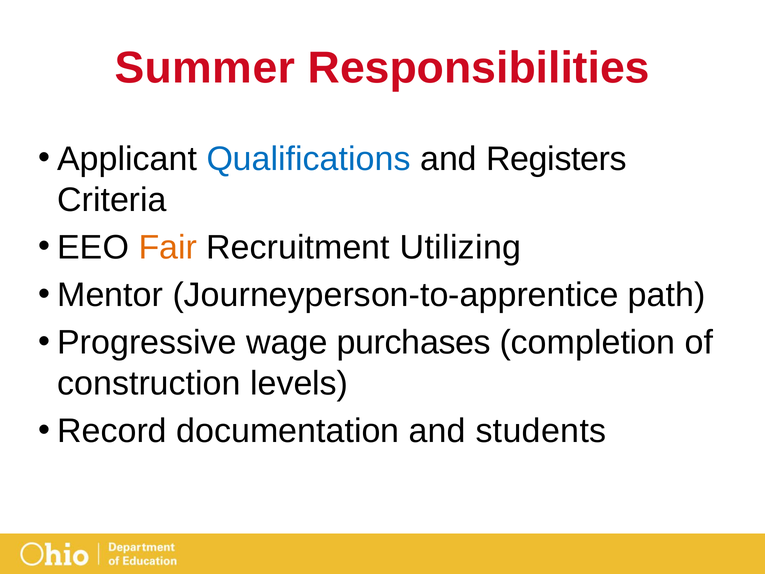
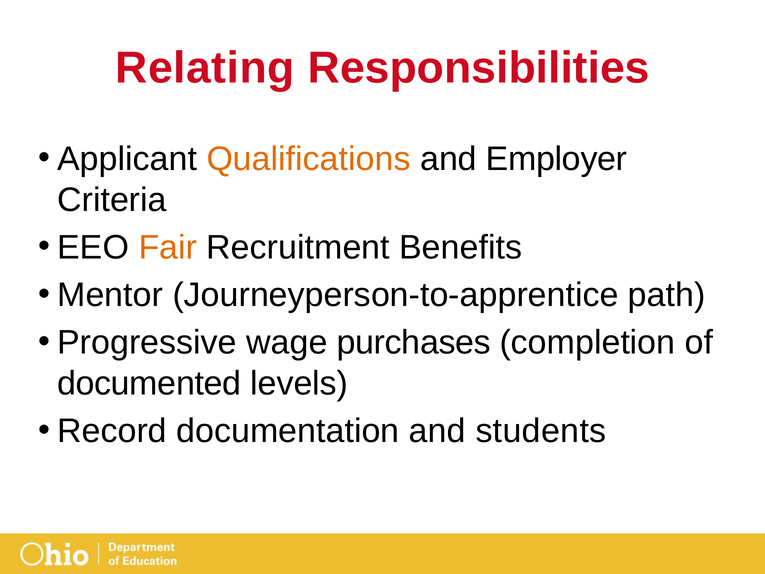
Summer: Summer -> Relating (205, 68)
Qualifications colour: blue -> orange (309, 159)
Registers: Registers -> Employer (556, 159)
Utilizing: Utilizing -> Benefits (461, 247)
construction: construction -> documented (149, 383)
